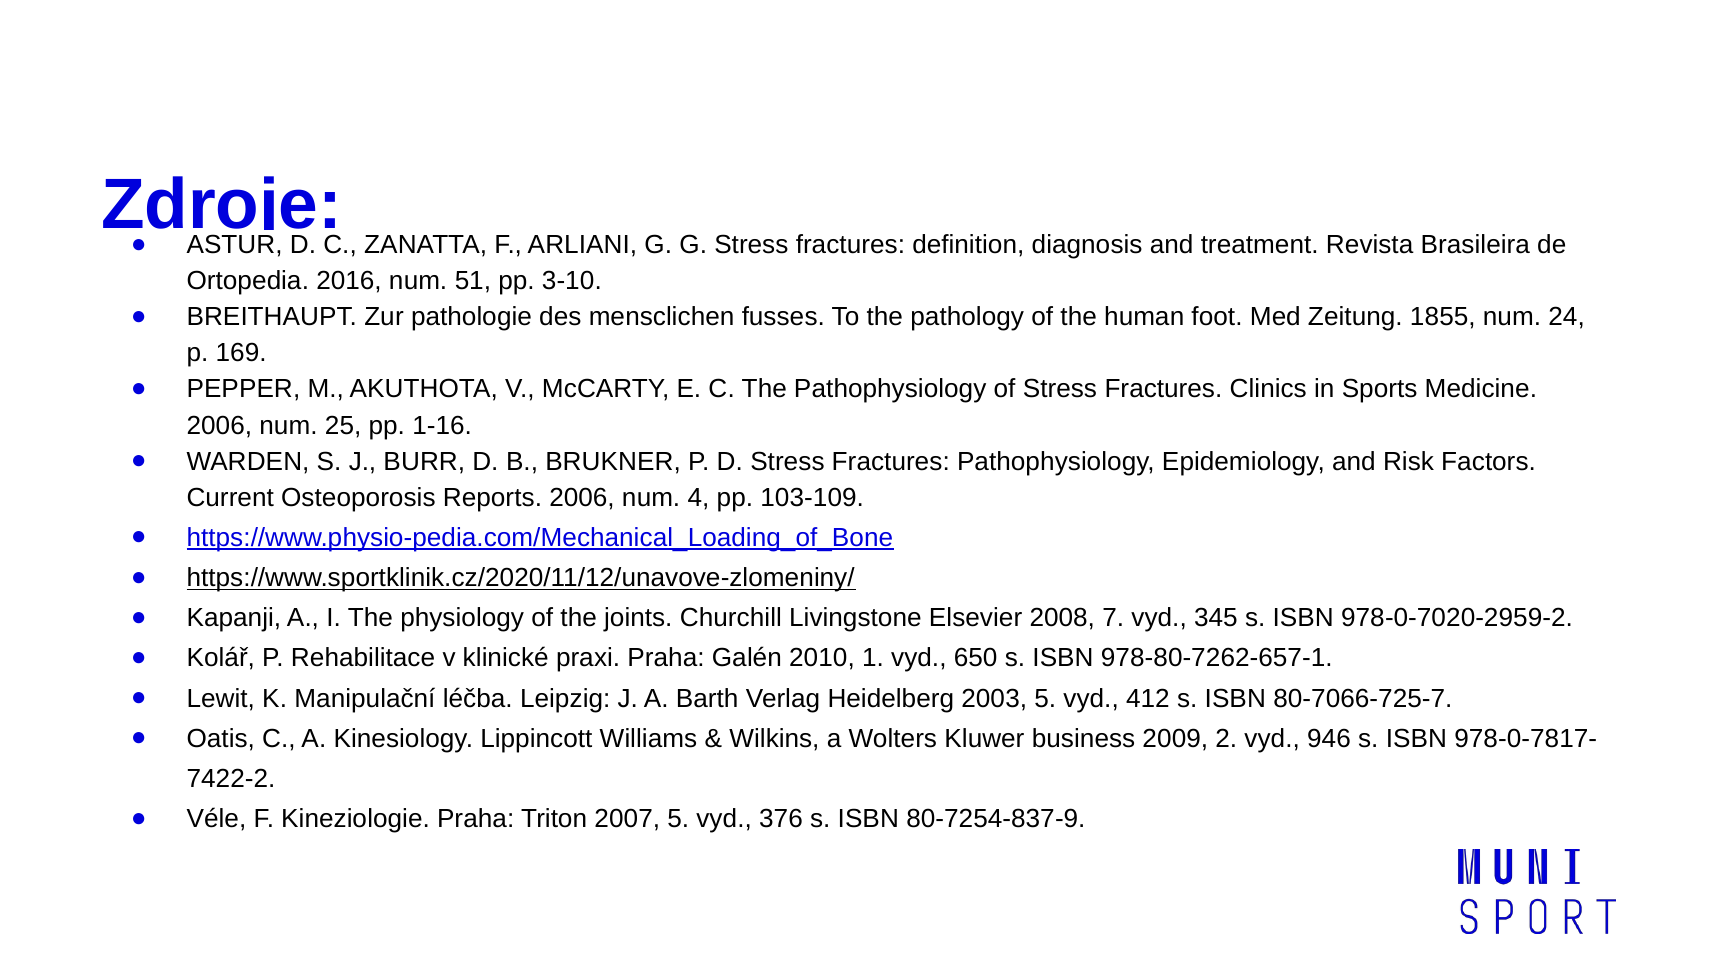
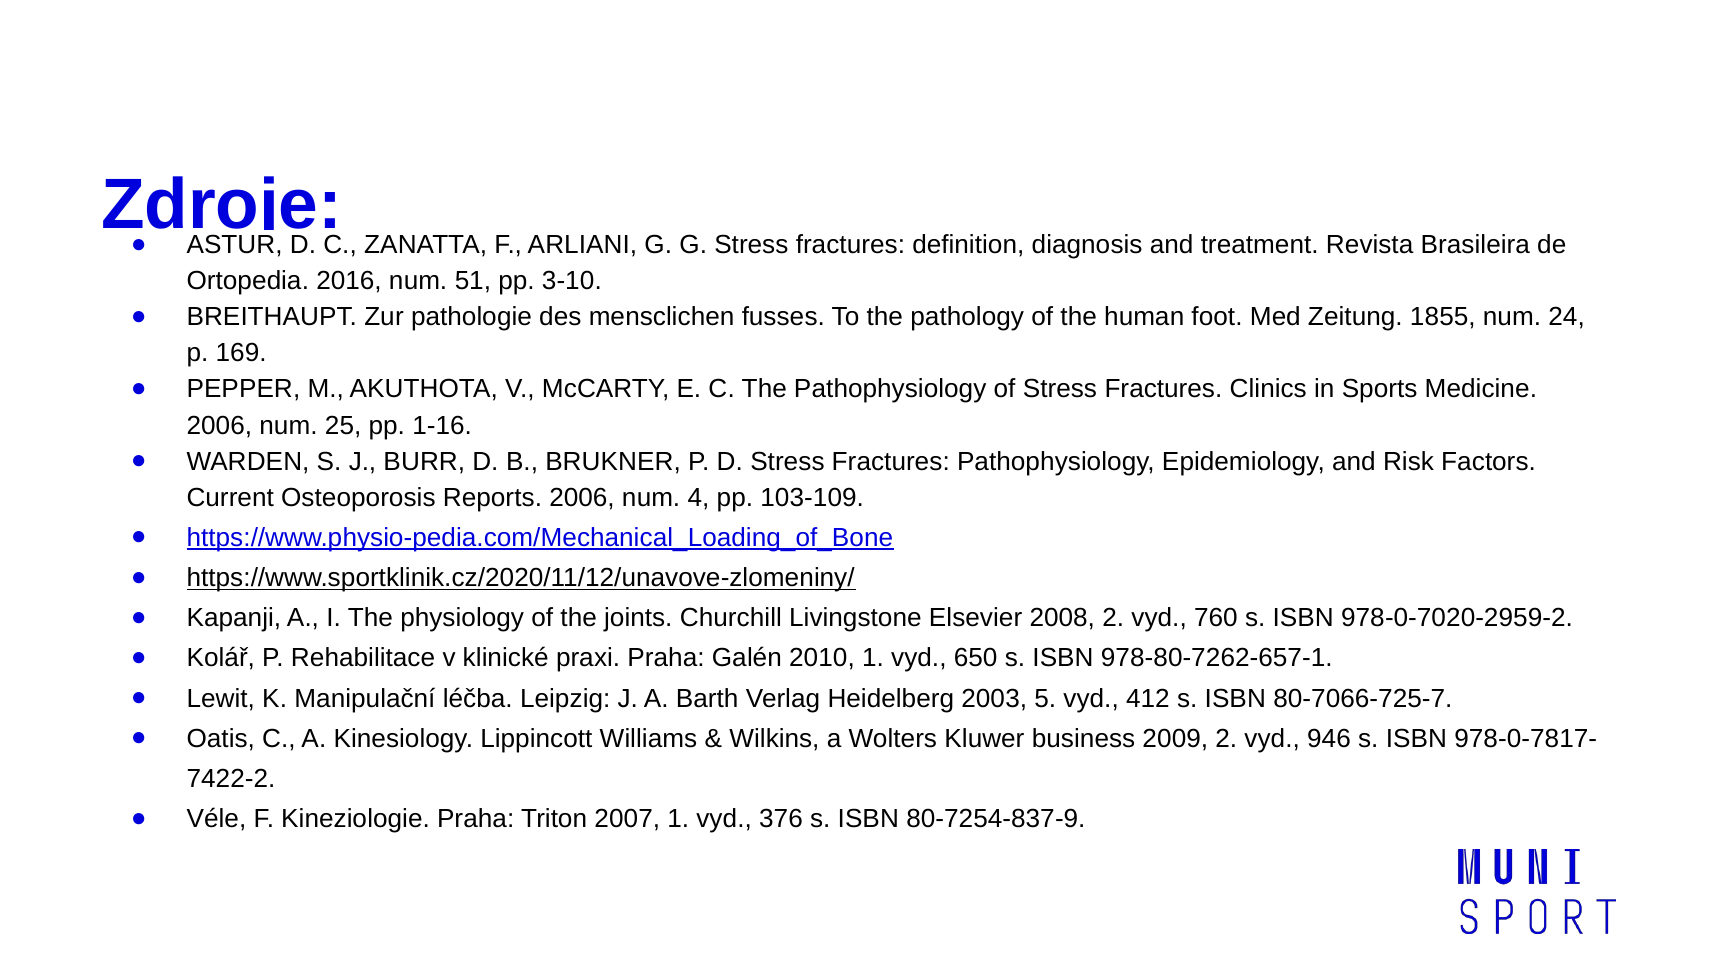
2008 7: 7 -> 2 (1113, 618)
345: 345 -> 760 (1216, 618)
2007 5: 5 -> 1 (678, 819)
